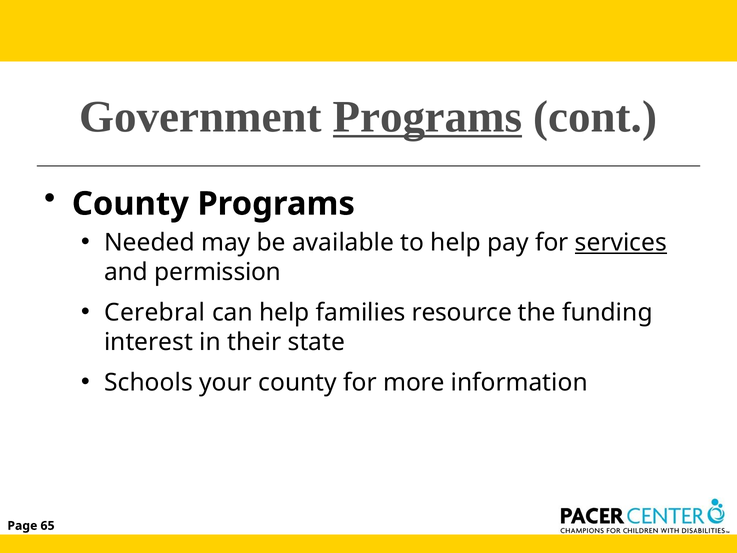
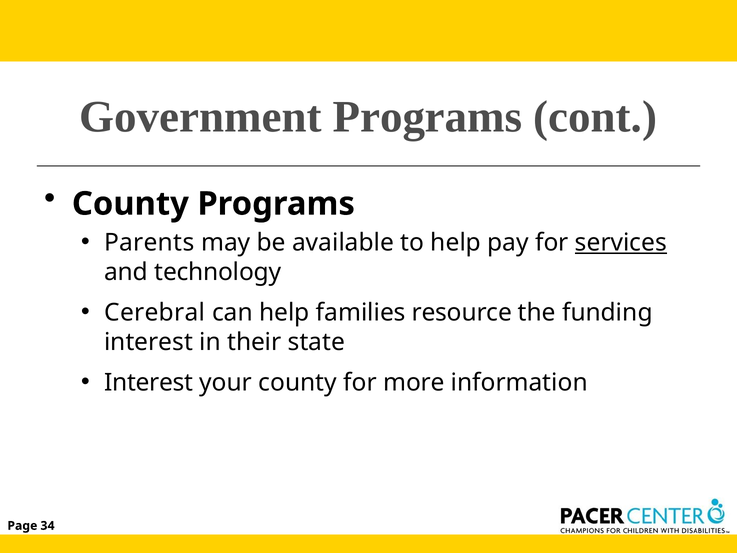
Programs underline: present -> none (428, 117)
Needed: Needed -> Parents (149, 242)
permission: permission -> technology (218, 272)
Schools: Schools -> Interest (149, 382)
65: 65 -> 34 (48, 526)
